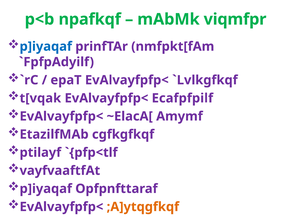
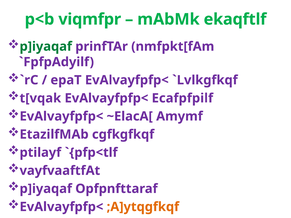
npafkqf: npafkqf -> viqmfpr (90, 19)
viqmfpr: viqmfpr -> ekaqftlf (235, 19)
p]iyaqaf colour: blue -> green (46, 47)
